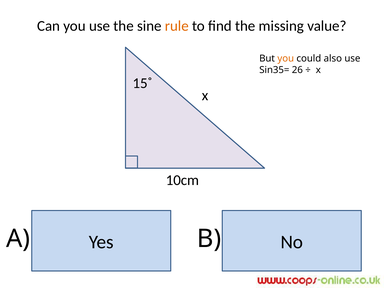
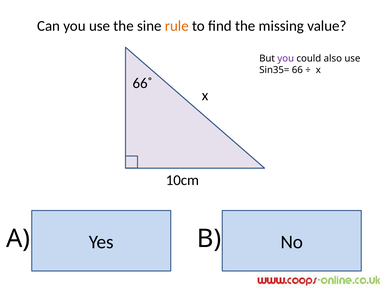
you colour: orange -> purple (286, 59)
26: 26 -> 66 (297, 70)
15˚: 15˚ -> 66˚ (142, 83)
